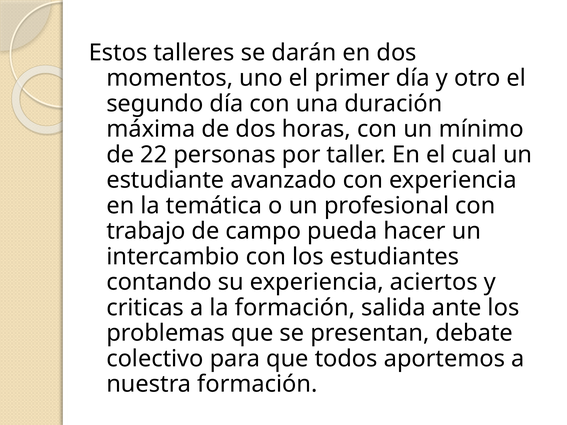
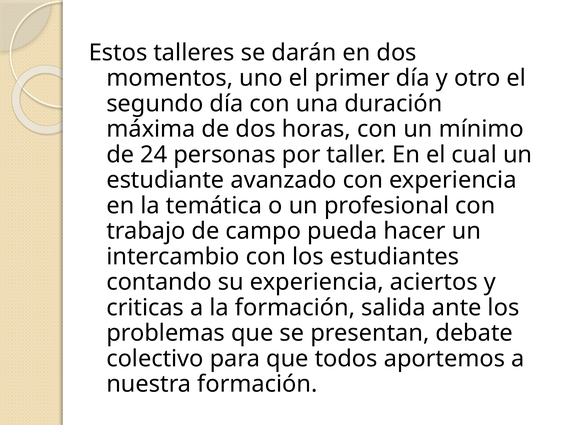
22: 22 -> 24 (154, 155)
